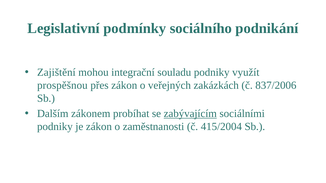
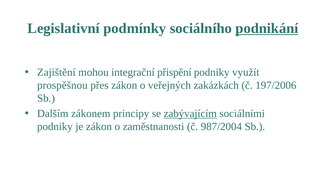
podnikání underline: none -> present (267, 28)
souladu: souladu -> přispění (174, 73)
837/2006: 837/2006 -> 197/2006 (276, 86)
probíhat: probíhat -> principy (131, 114)
415/2004: 415/2004 -> 987/2004 (221, 127)
